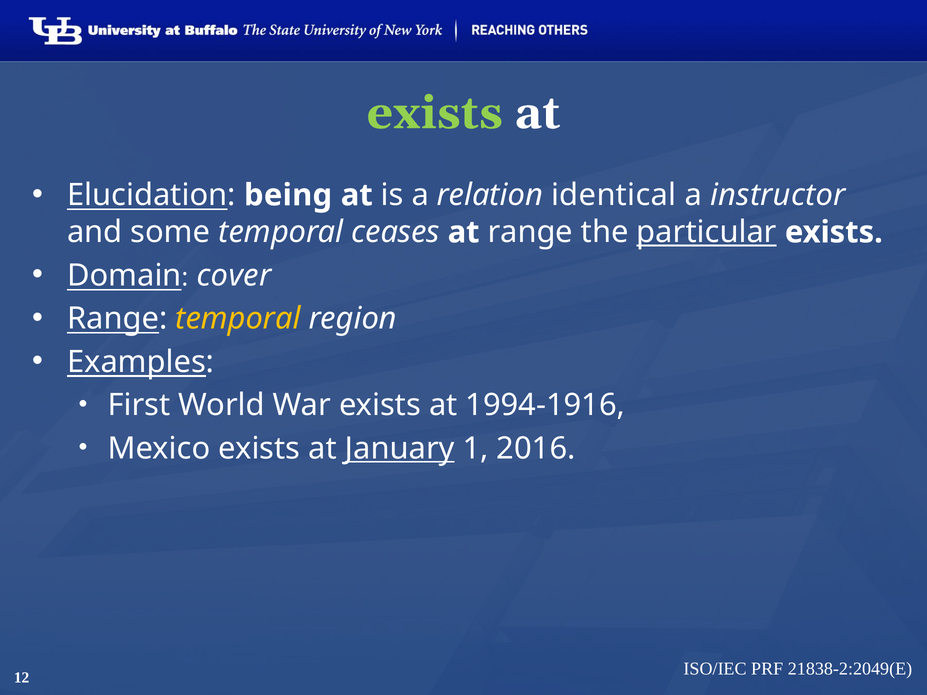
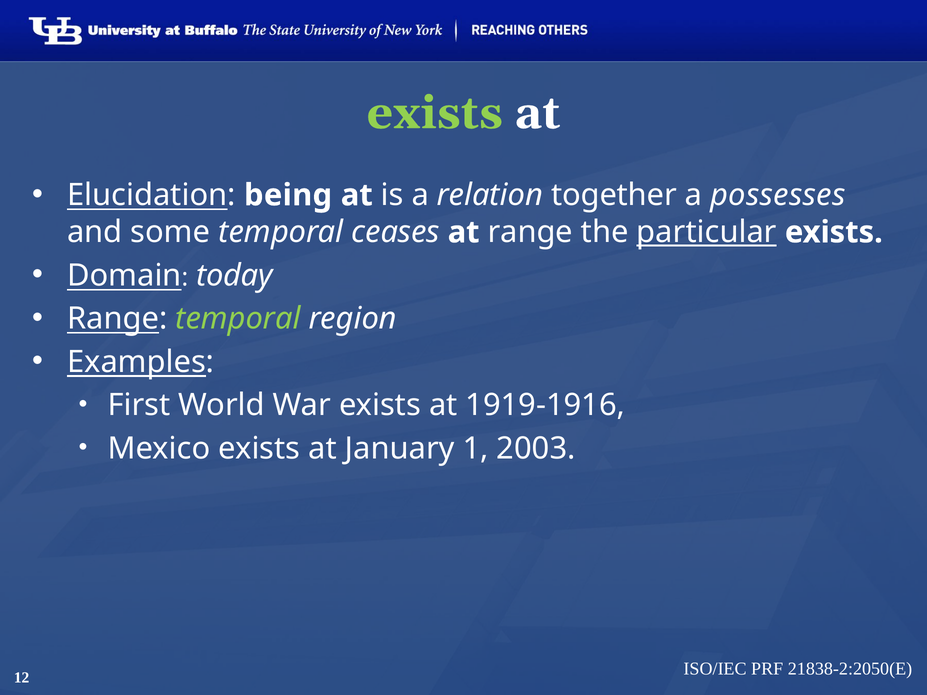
identical: identical -> together (614, 195)
instructor: instructor -> possesses (778, 195)
cover: cover -> today (234, 276)
temporal colour: yellow -> light green (238, 319)
1994-1916: 1994-1916 -> 1919-1916 (545, 405)
January underline: present -> none (400, 449)
2016: 2016 -> 2003 (536, 449)
21838-2:2049(E: 21838-2:2049(E -> 21838-2:2050(E (850, 669)
